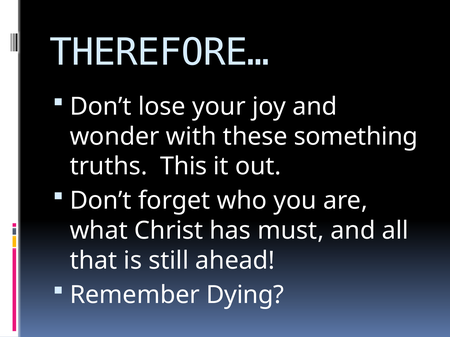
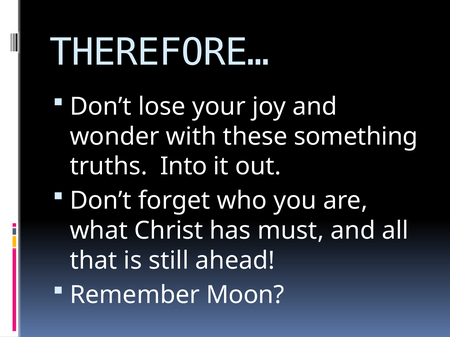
This: This -> Into (184, 167)
Dying: Dying -> Moon (245, 295)
